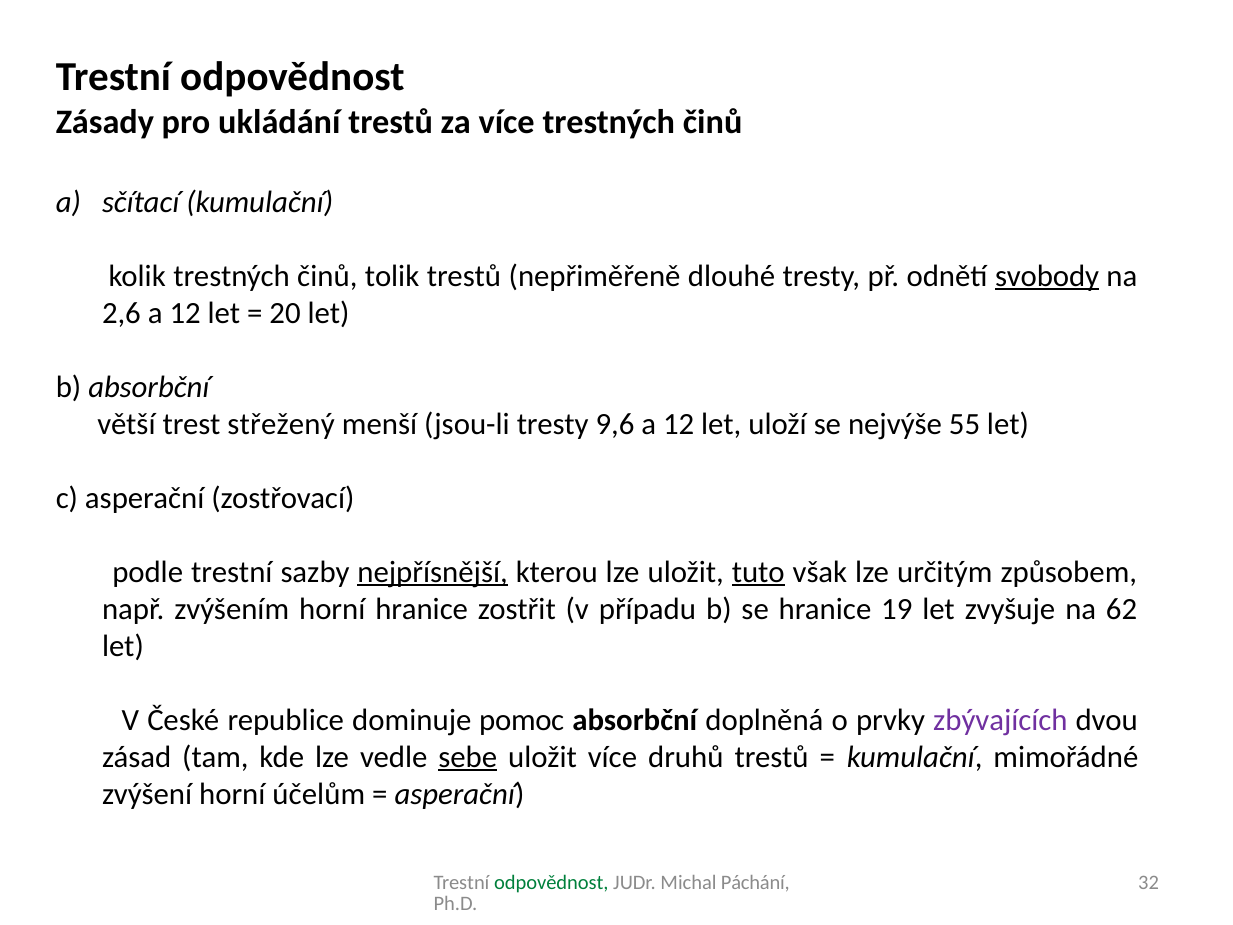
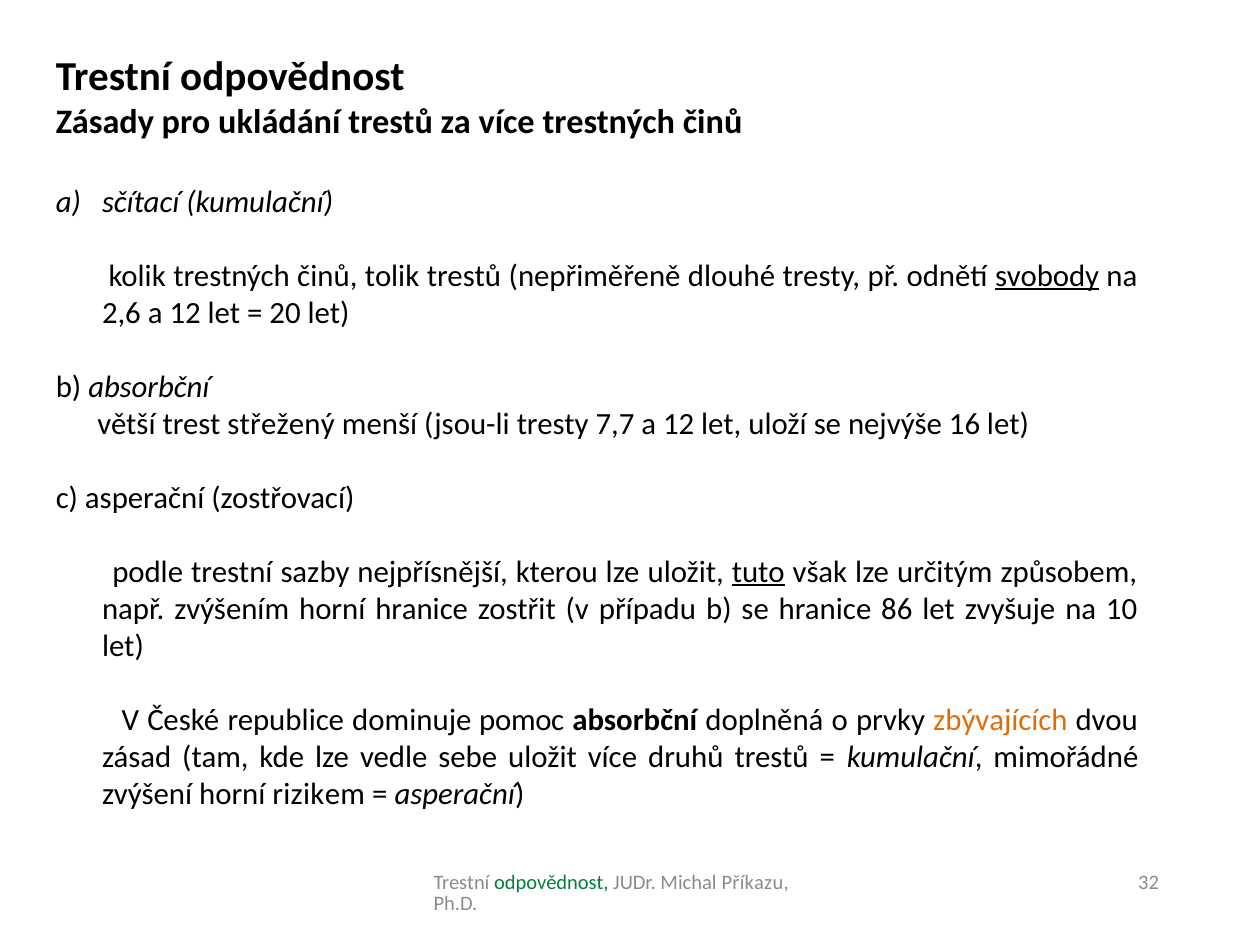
9,6: 9,6 -> 7,7 (615, 424)
55: 55 -> 16 (965, 424)
nejpřísnější underline: present -> none (433, 572)
19: 19 -> 86 (897, 609)
62: 62 -> 10 (1122, 609)
zbývajících colour: purple -> orange (1000, 720)
sebe underline: present -> none (468, 757)
účelům: účelům -> rizikem (319, 794)
Páchání: Páchání -> Příkazu (755, 883)
